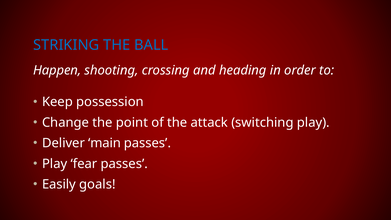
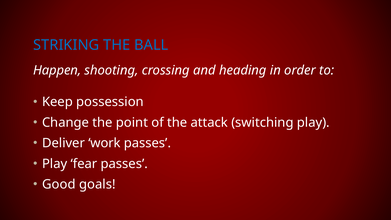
main: main -> work (104, 143)
Easily: Easily -> Good (59, 184)
